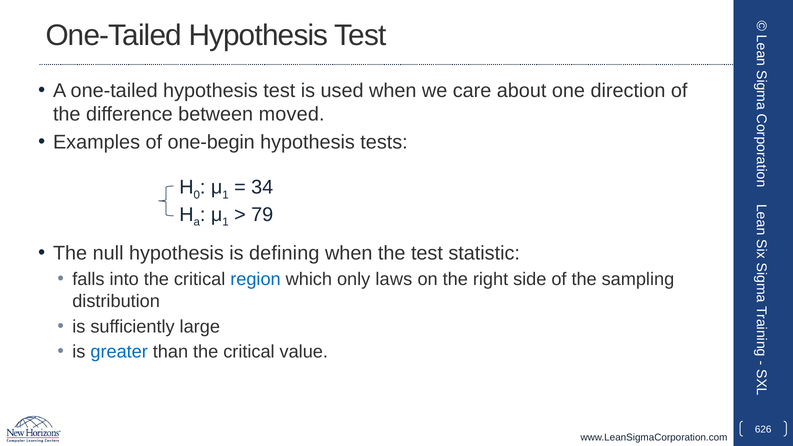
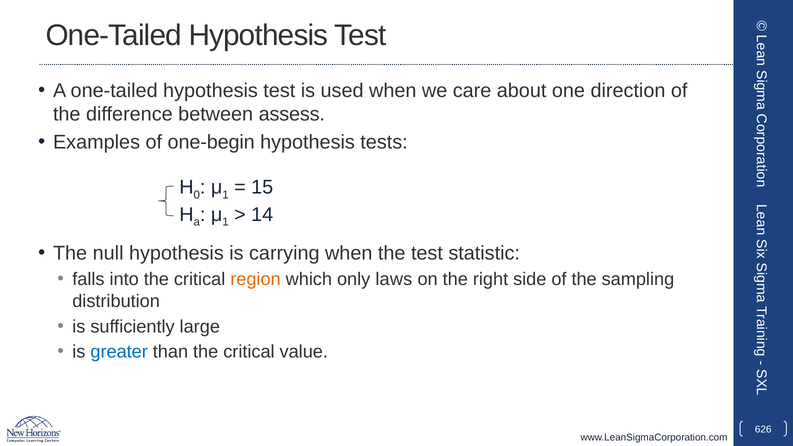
moved: moved -> assess (292, 114)
34: 34 -> 15 (262, 187)
79: 79 -> 14 (262, 214)
defining: defining -> carrying (284, 253)
region colour: blue -> orange (255, 279)
